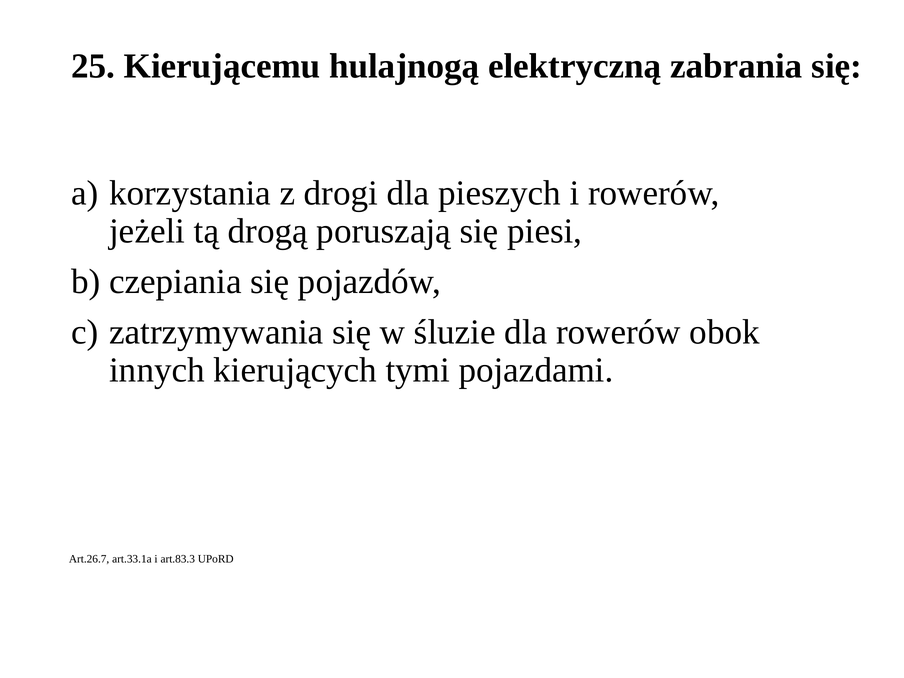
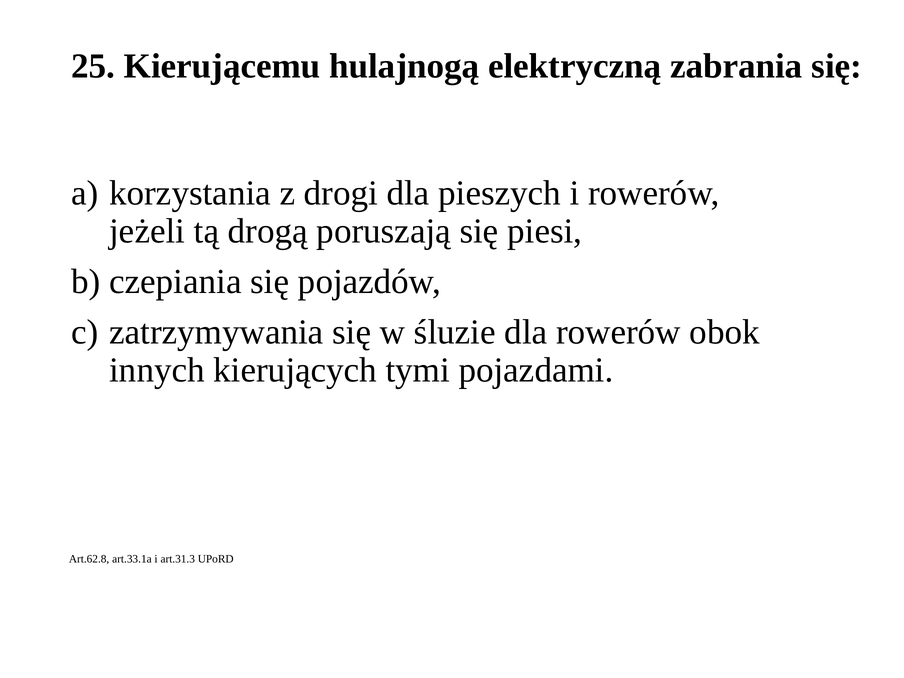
Art.26.7: Art.26.7 -> Art.62.8 (89, 559)
art.83.3: art.83.3 -> art.31.3 (178, 559)
